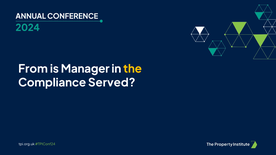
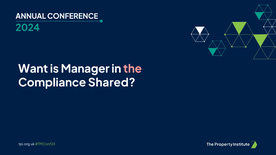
From: From -> Want (33, 69)
the colour: yellow -> pink (133, 69)
Served: Served -> Shared (112, 83)
